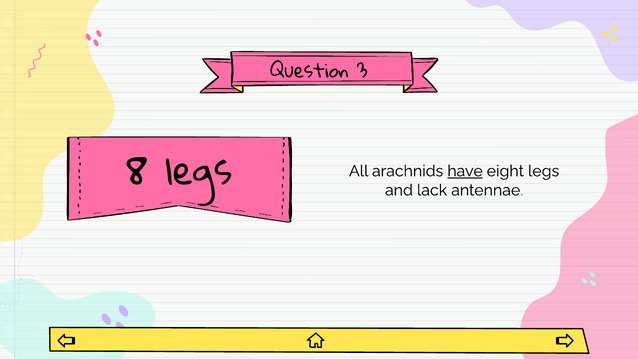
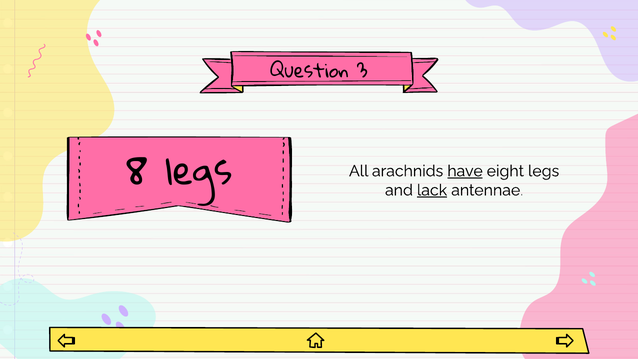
lack underline: none -> present (432, 190)
